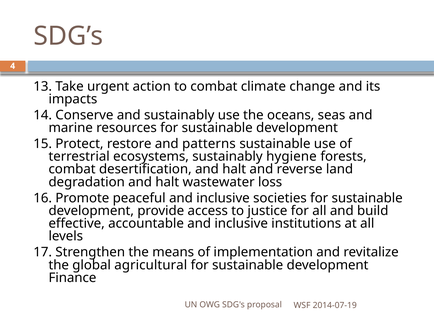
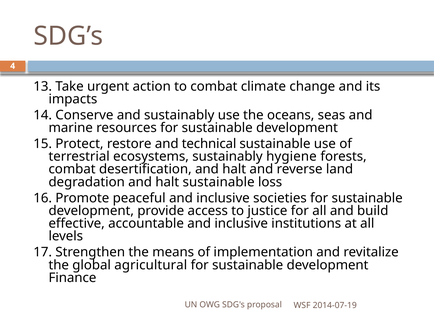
patterns: patterns -> technical (209, 144)
halt wastewater: wastewater -> sustainable (219, 182)
